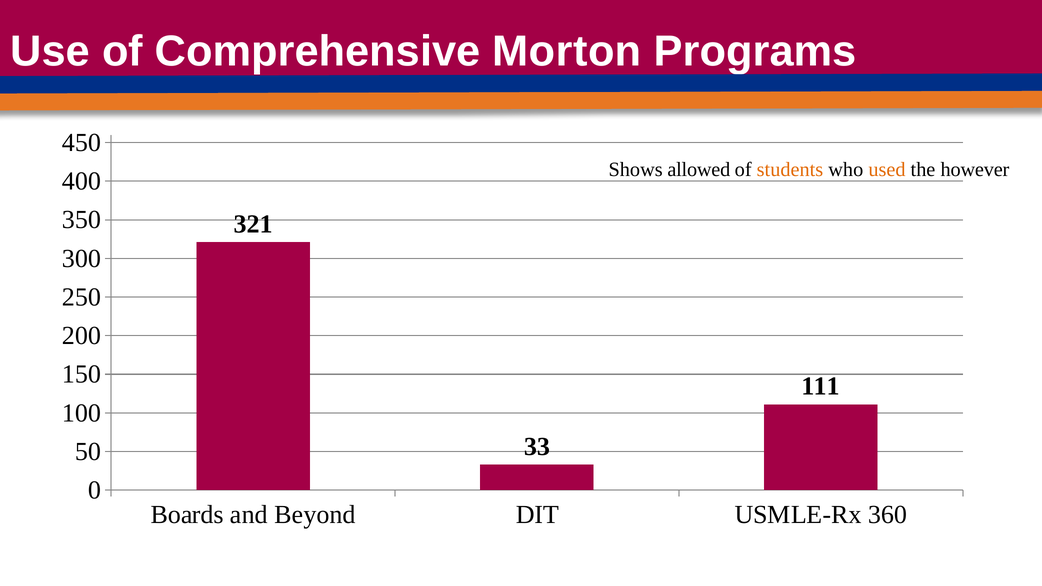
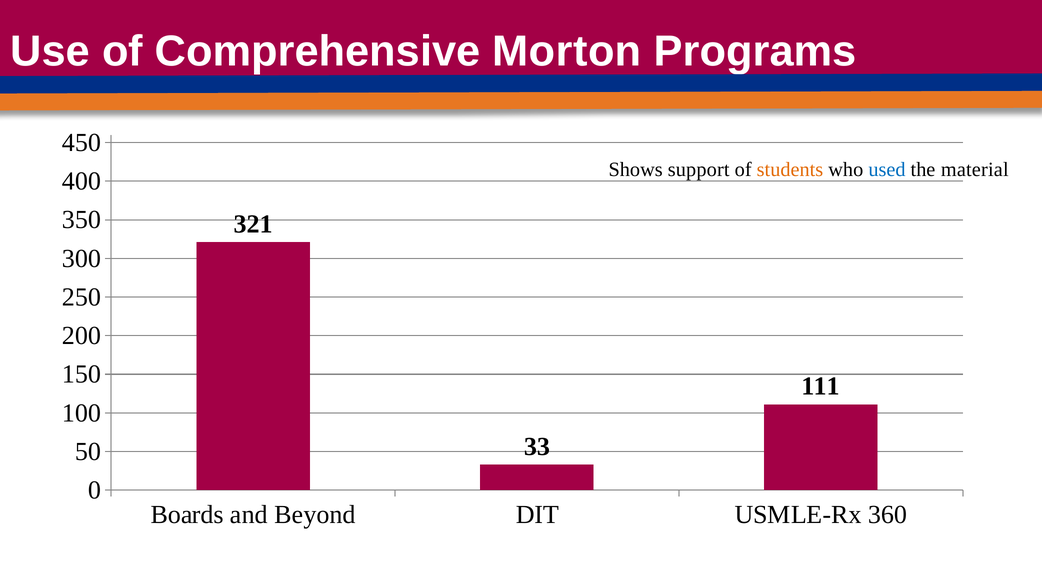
allowed: allowed -> support (699, 169)
used colour: orange -> blue (887, 169)
however: however -> material (975, 169)
